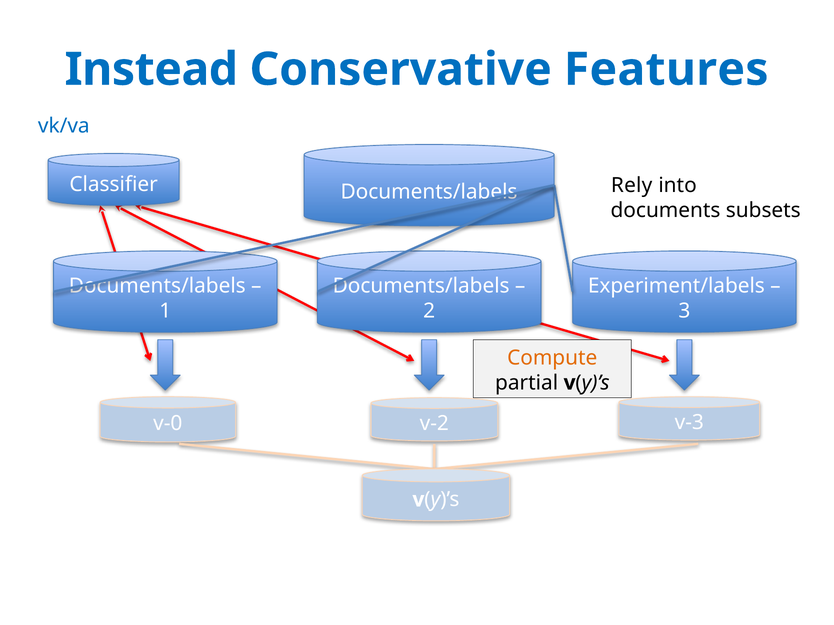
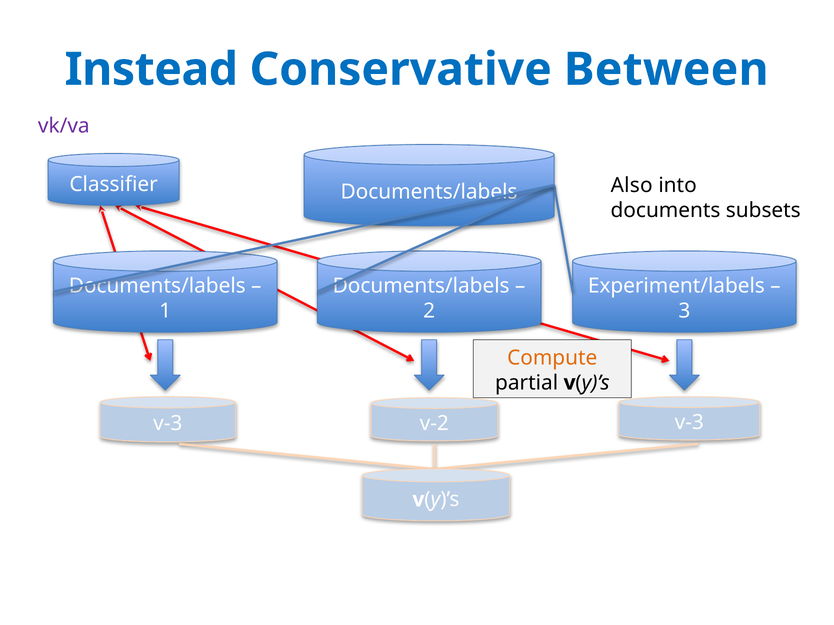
Features: Features -> Between (666, 70)
vk/va colour: blue -> purple (64, 126)
Rely: Rely -> Also (632, 186)
v-0: v-0 -> v-3 (168, 424)
